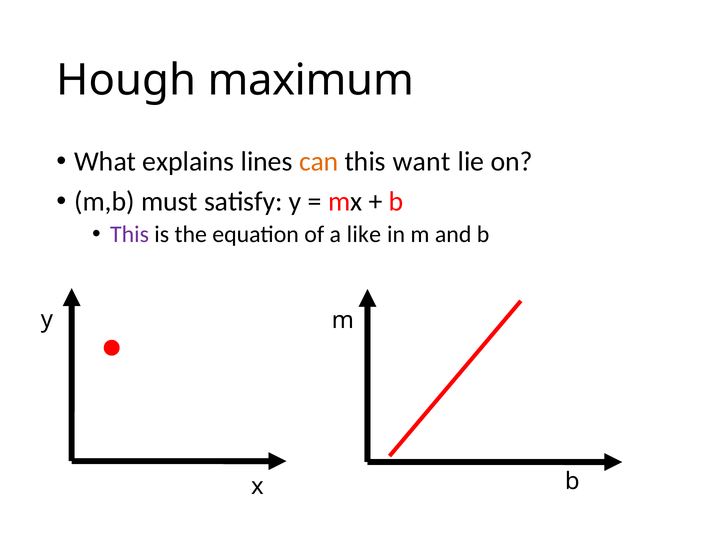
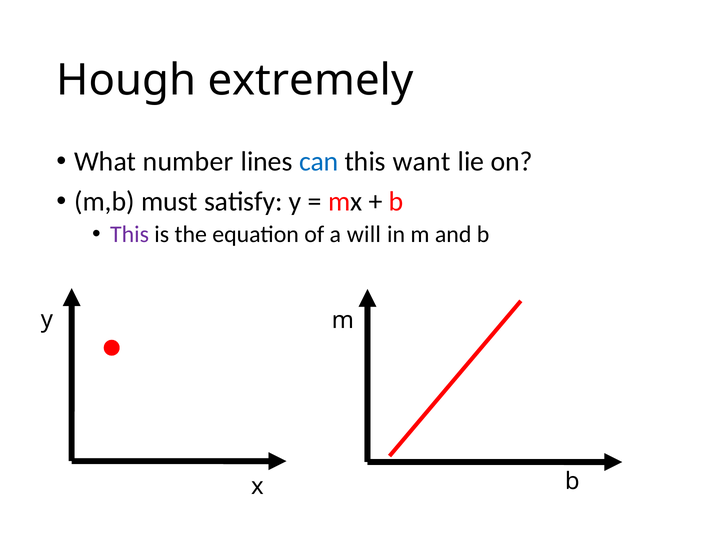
maximum: maximum -> extremely (311, 80)
explains: explains -> number (188, 161)
can colour: orange -> blue (319, 161)
like: like -> will (364, 234)
